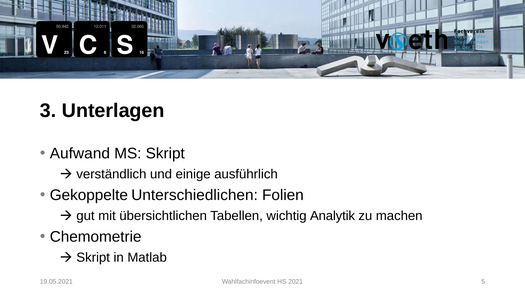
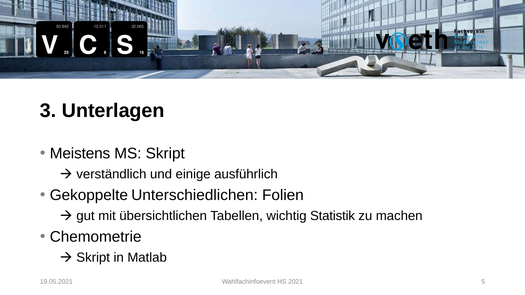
Aufwand: Aufwand -> Meistens (80, 154)
Analytik: Analytik -> Statistik (333, 216)
